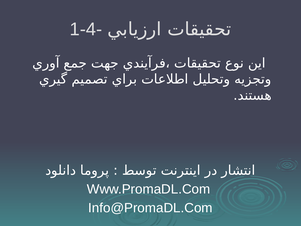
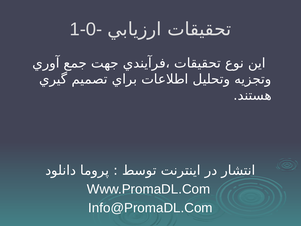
1-4-: 1-4- -> 1-0- (86, 29)
